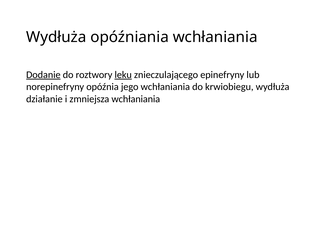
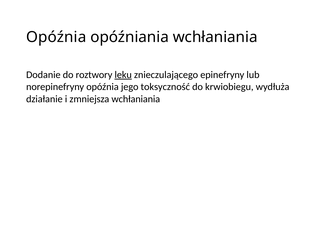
Wydłuża: Wydłuża -> Opóźnia (56, 37)
Dodanie underline: present -> none (43, 75)
jego wchłaniania: wchłaniania -> toksyczność (165, 87)
